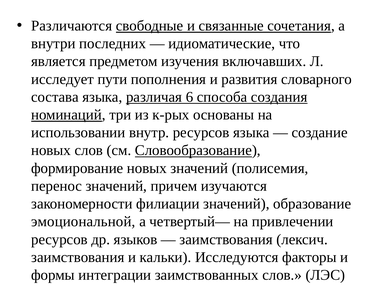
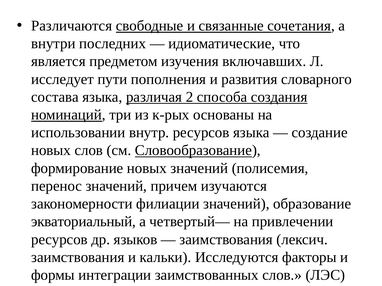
6: 6 -> 2 (189, 97)
эмоциональной: эмоциональной -> экваториальный (83, 222)
